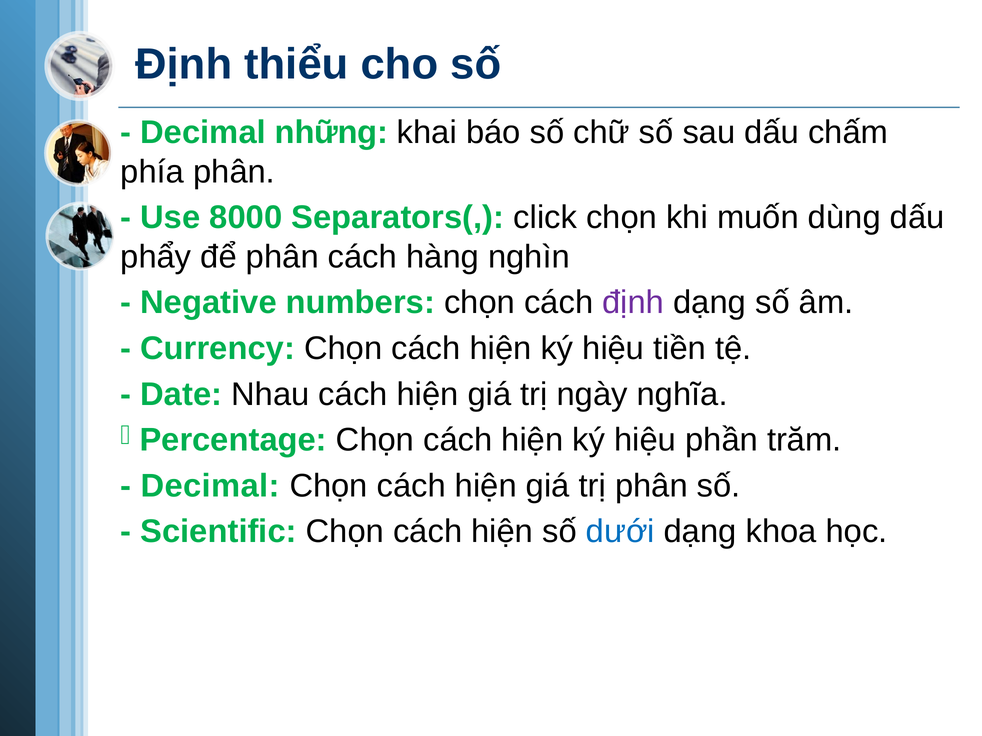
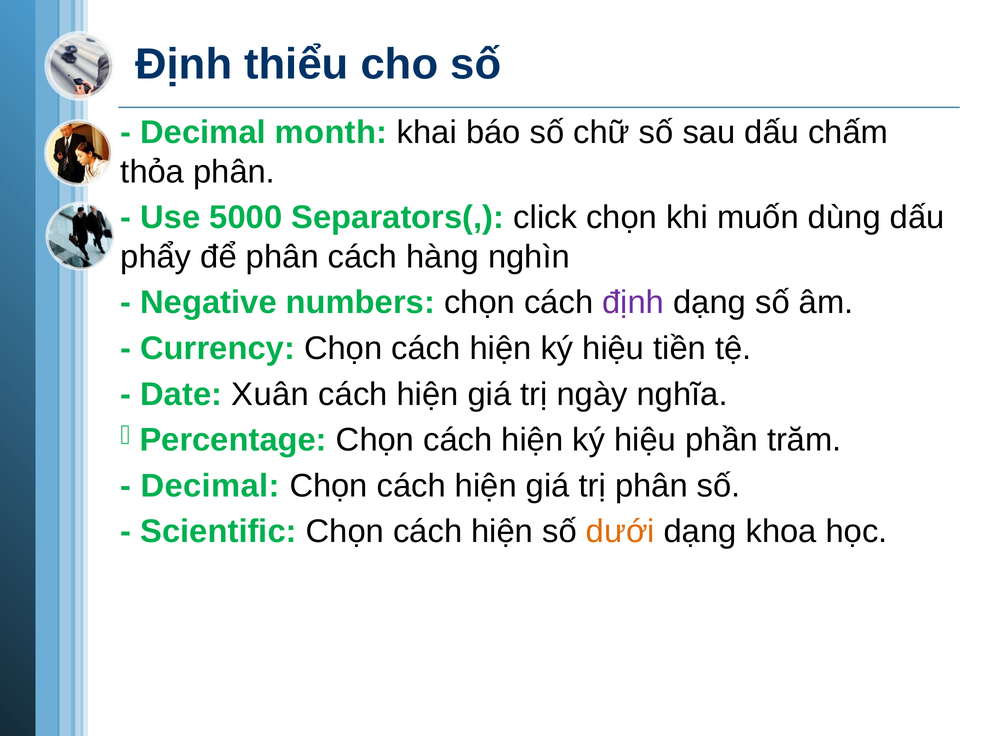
những: những -> month (331, 133)
phía: phía -> thỏa (152, 172)
8000: 8000 -> 5000 (246, 218)
Nhau: Nhau -> Xuân (270, 395)
dưới colour: blue -> orange (620, 532)
